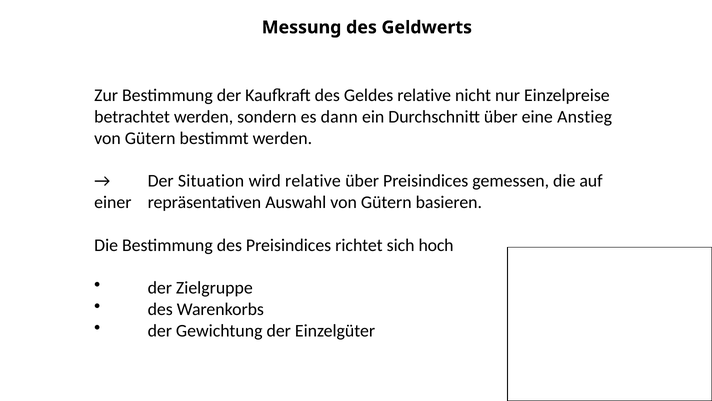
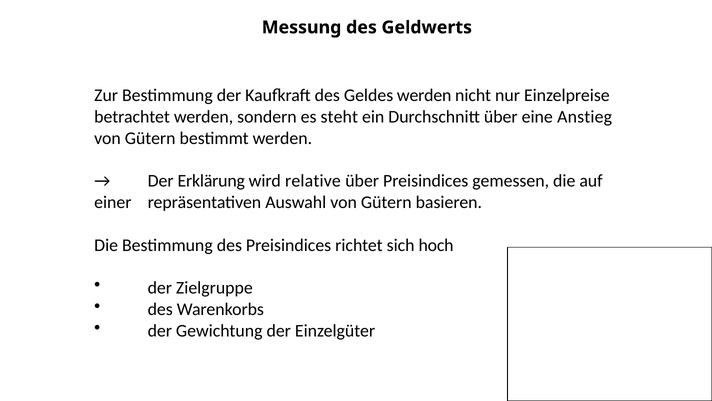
Geldes relative: relative -> werden (424, 95)
dann: dann -> steht (339, 117)
Situation: Situation -> Erklärung (211, 181)
